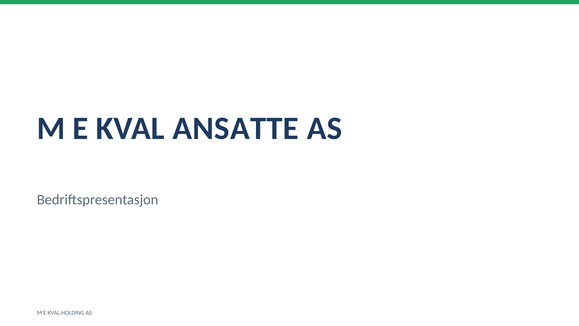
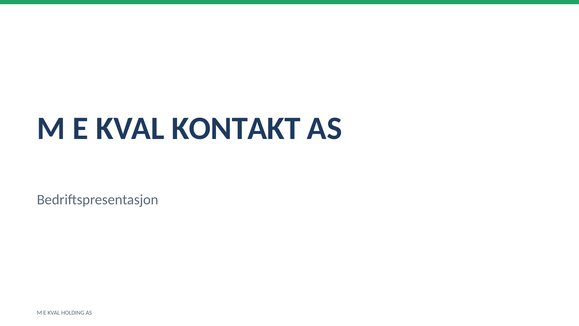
ANSATTE: ANSATTE -> KONTAKT (236, 128)
